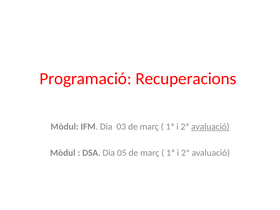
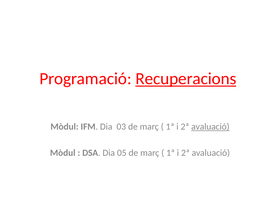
Recuperacions underline: none -> present (186, 79)
